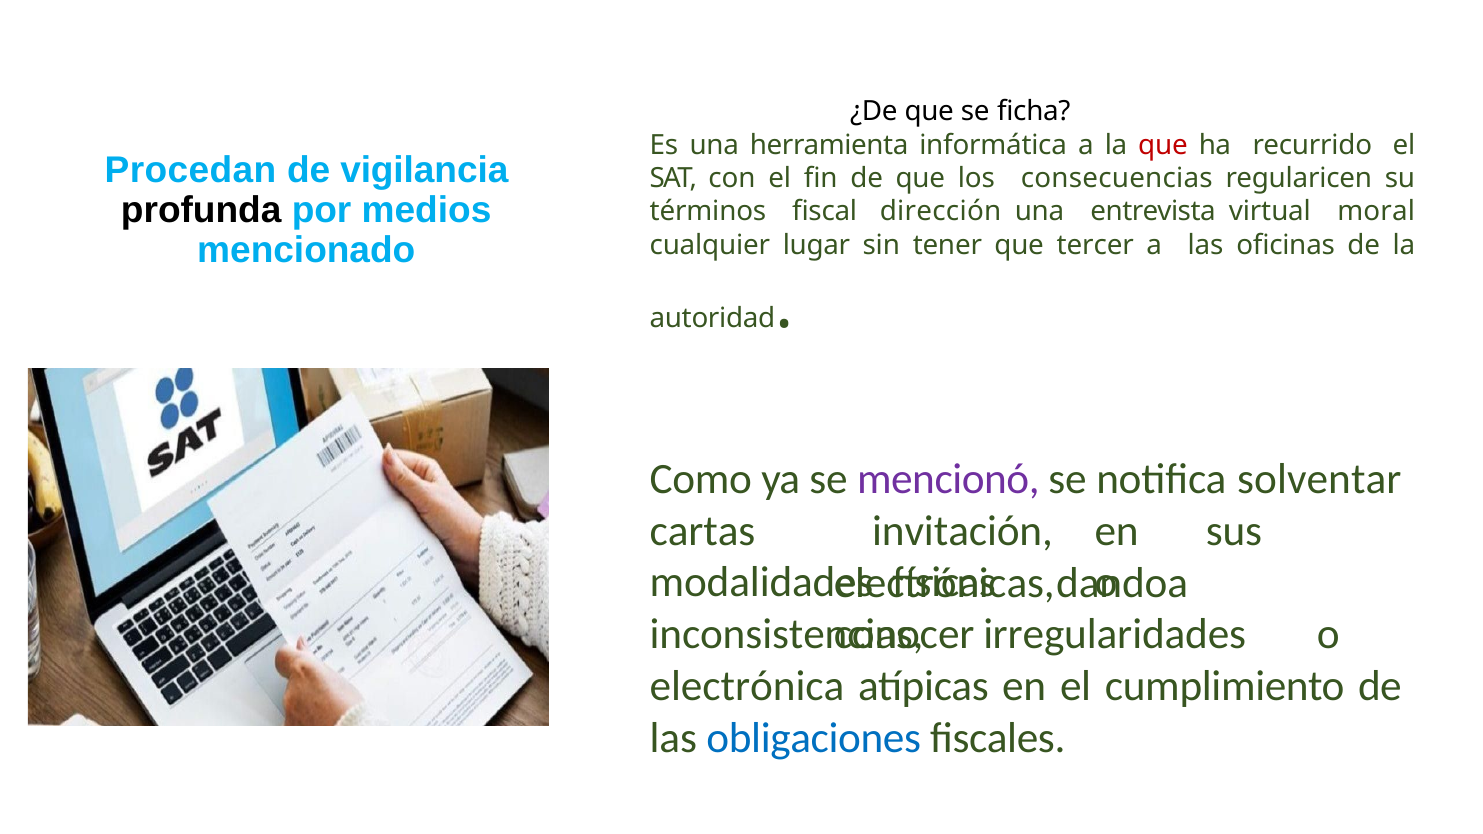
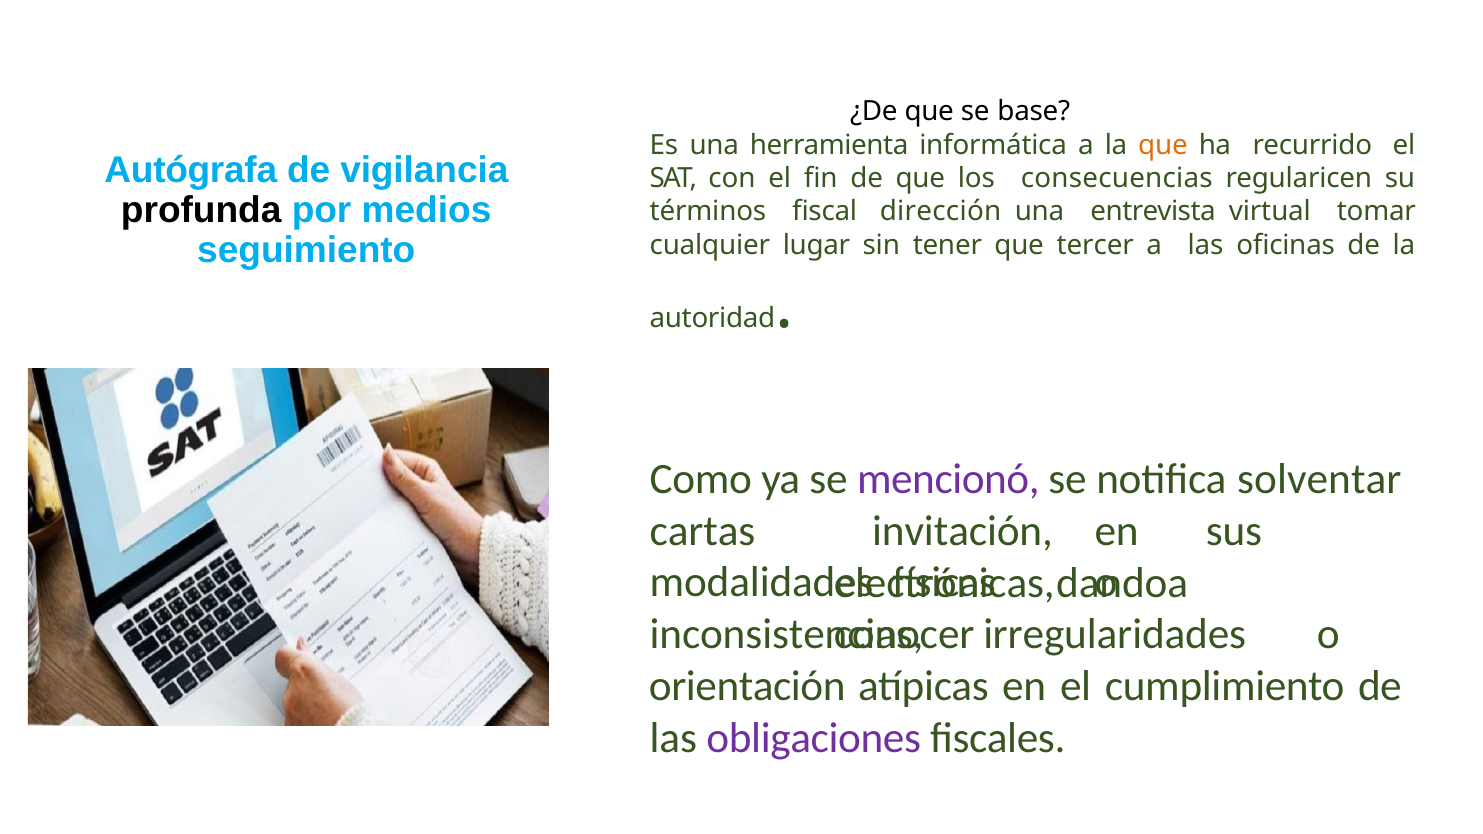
ficha: ficha -> base (1034, 112)
que colour: red -> orange (1163, 145)
Procedan: Procedan -> Autógrafa (191, 170)
moral: moral -> tomar (1376, 212)
mencionado: mencionado -> seguimiento (306, 251)
electrónica: electrónica -> orientación (747, 687)
obligaciones colour: blue -> purple (814, 739)
